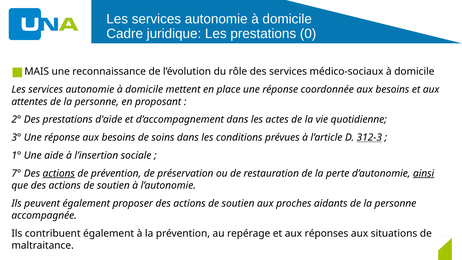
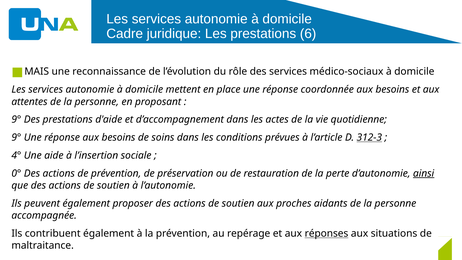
0: 0 -> 6 (308, 34)
2°: 2° -> 9° (16, 120)
3°: 3° -> 9° (16, 137)
1°: 1° -> 4° (16, 155)
7°: 7° -> 0° (16, 173)
actions underline: present -> none (59, 173)
réponses underline: none -> present (327, 233)
